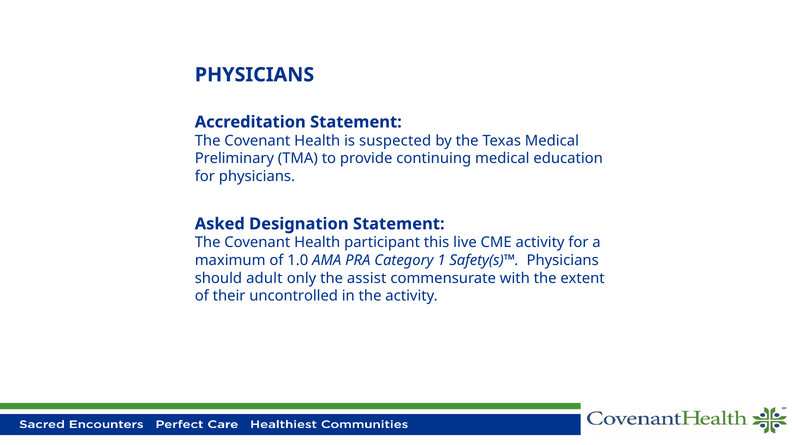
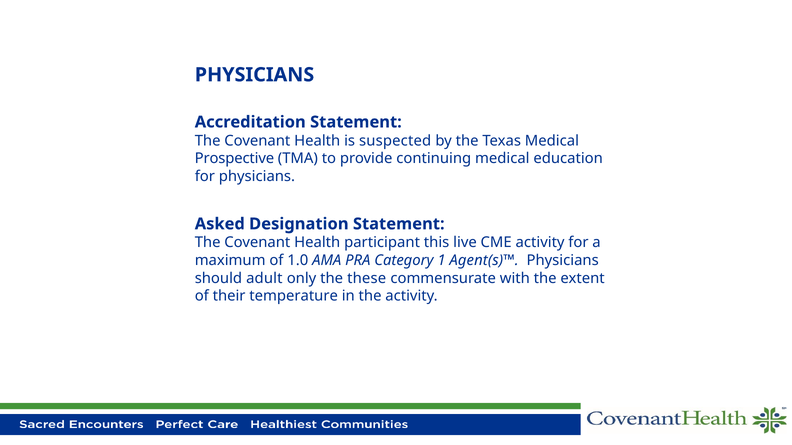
Preliminary: Preliminary -> Prospective (234, 159)
Safety(s)™: Safety(s)™ -> Agent(s)™ (484, 261)
assist: assist -> these (367, 278)
uncontrolled: uncontrolled -> temperature (294, 296)
